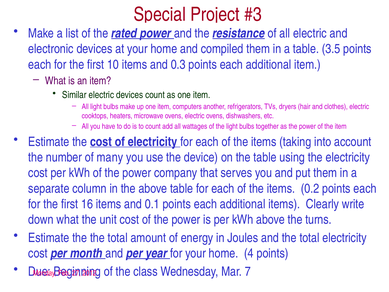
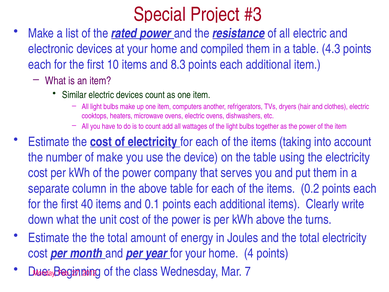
3.5: 3.5 -> 4.3 (331, 49)
0.3: 0.3 -> 8.3 (178, 64)
of many: many -> make (110, 157)
16: 16 -> 40 (87, 204)
